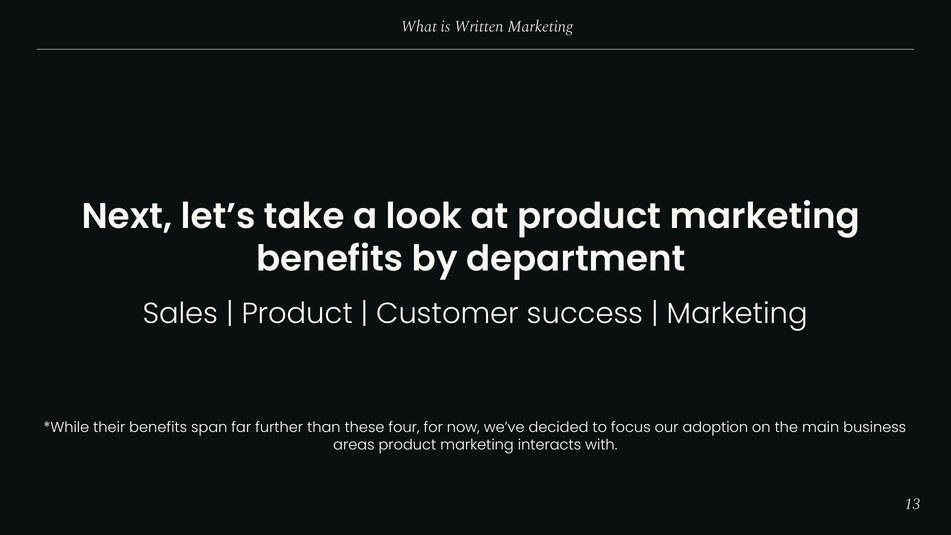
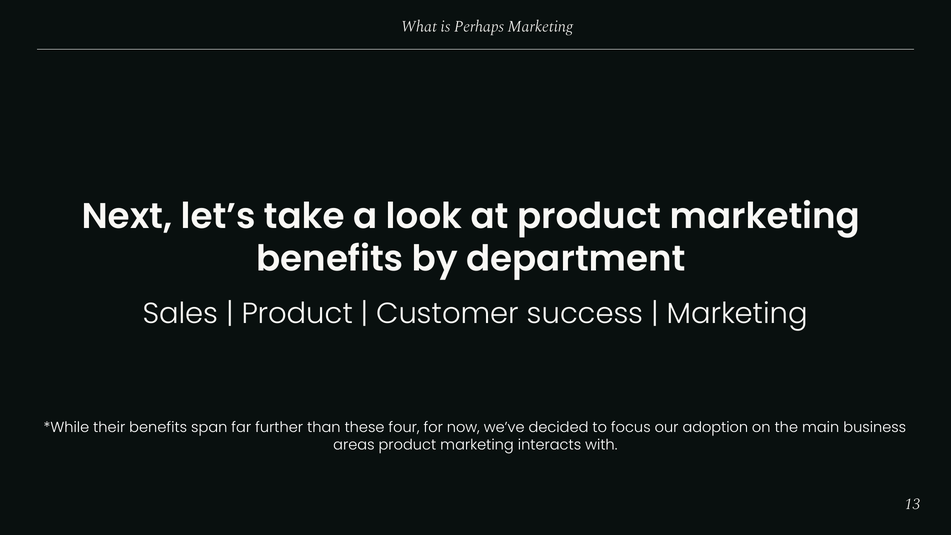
Written: Written -> Perhaps (479, 27)
